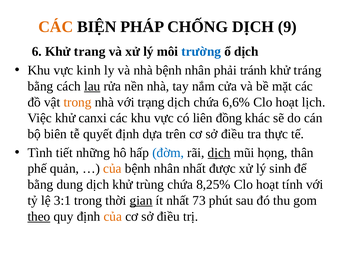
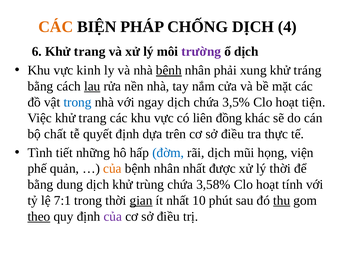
9: 9 -> 4 (287, 27)
trường colour: blue -> purple (201, 51)
bệnh underline: none -> present (169, 70)
tránh: tránh -> xung (253, 70)
trong colour: orange -> blue (78, 102)
trạng: trạng -> ngay (151, 102)
6,6%: 6,6% -> 3,5% (236, 102)
lịch: lịch -> tiện (314, 102)
Việc khử canxi: canxi -> trang (93, 118)
biên: biên -> chất (55, 134)
dịch underline: present -> none (219, 152)
thân: thân -> viện (302, 152)
lý sinh: sinh -> thời (280, 168)
8,25%: 8,25% -> 3,58% (213, 184)
3:1: 3:1 -> 7:1 (62, 200)
73: 73 -> 10 (199, 200)
thu underline: none -> present (282, 200)
của colour: orange -> purple (113, 216)
